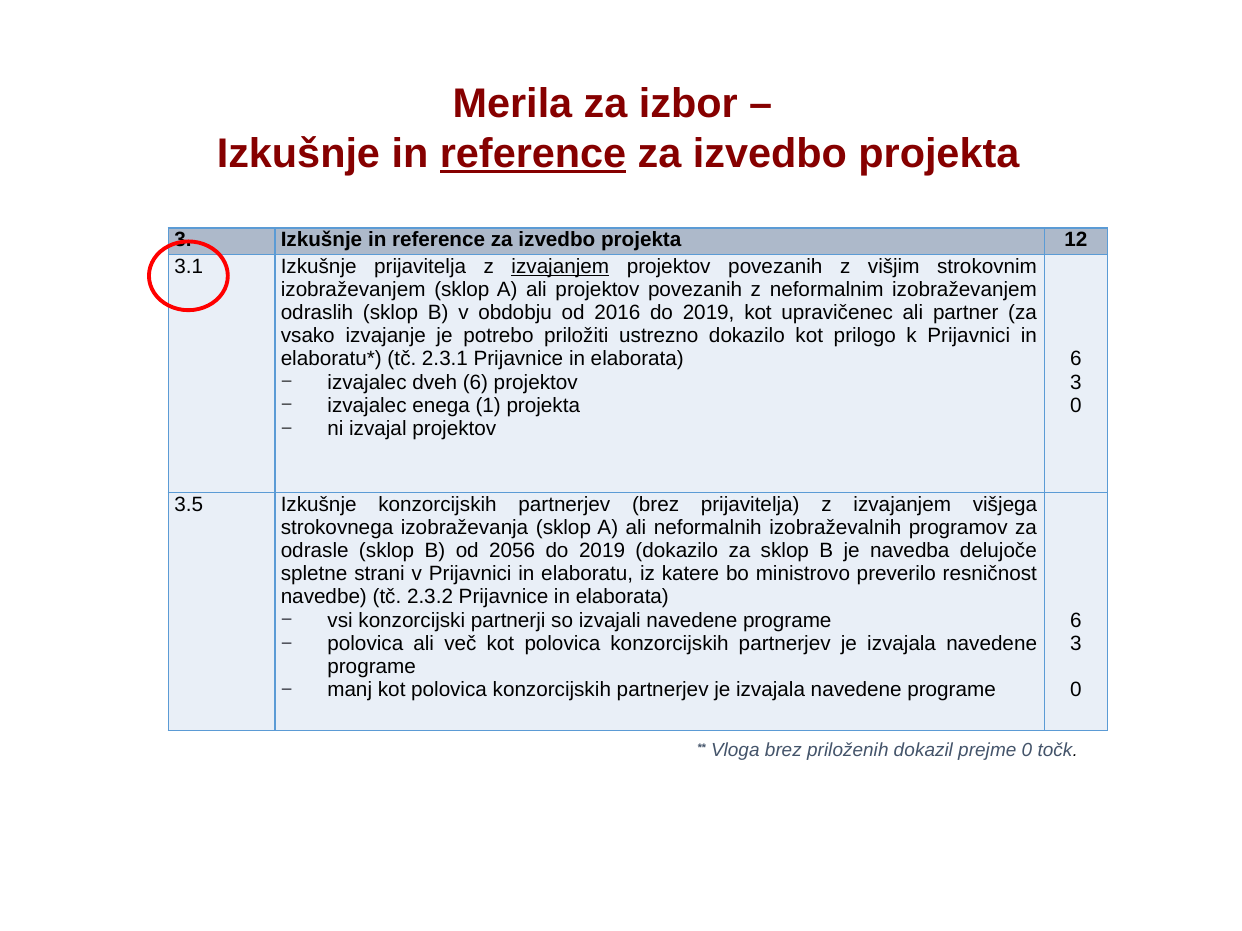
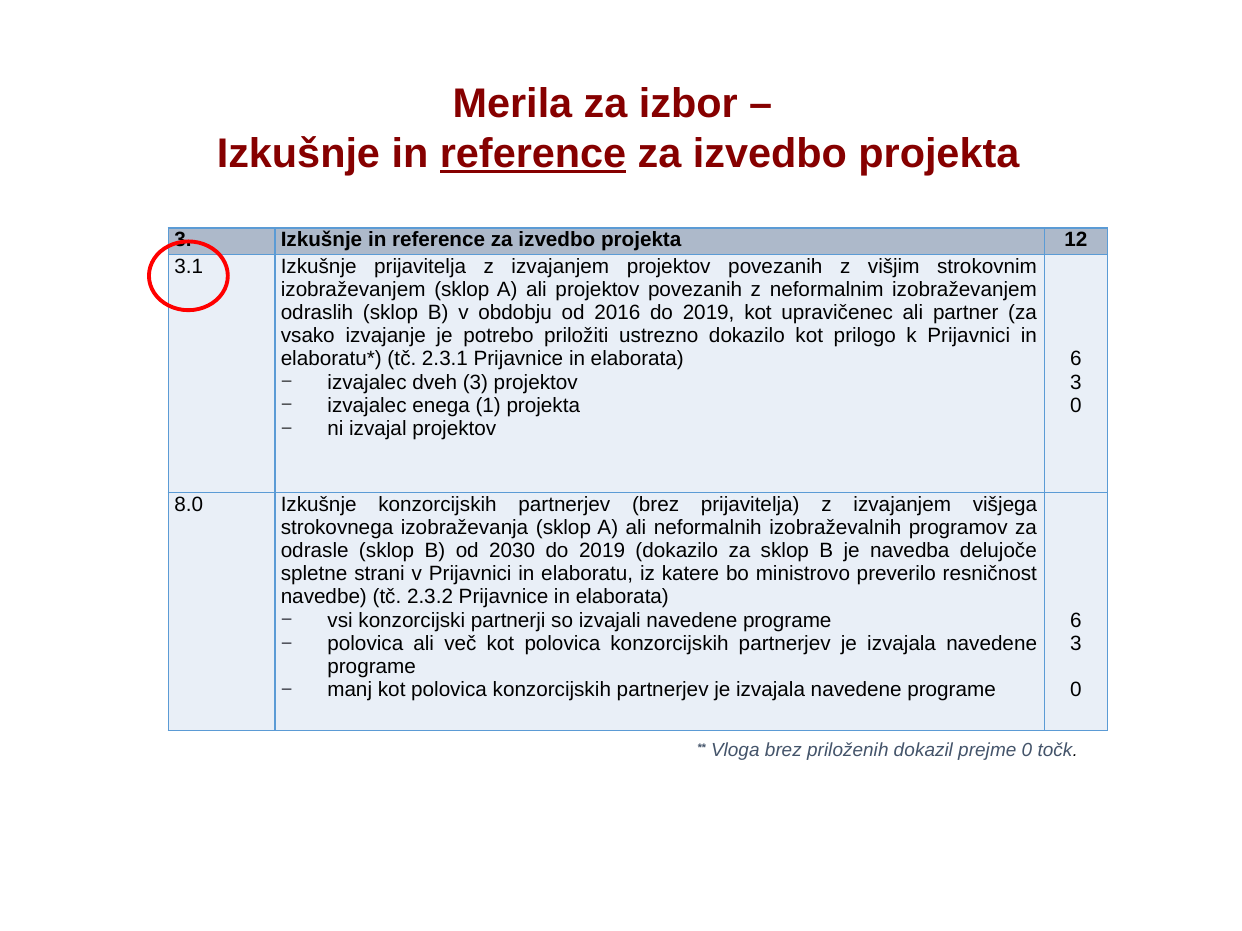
izvajanjem underline: present -> none (560, 267)
dveh 6: 6 -> 3 (475, 382)
3.5: 3.5 -> 8.0 (189, 505)
2056: 2056 -> 2030 (512, 551)
